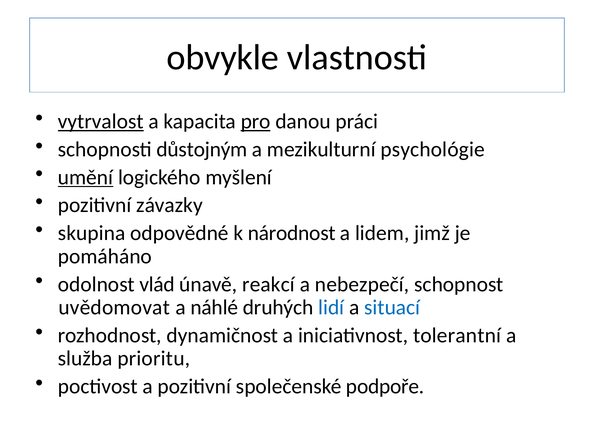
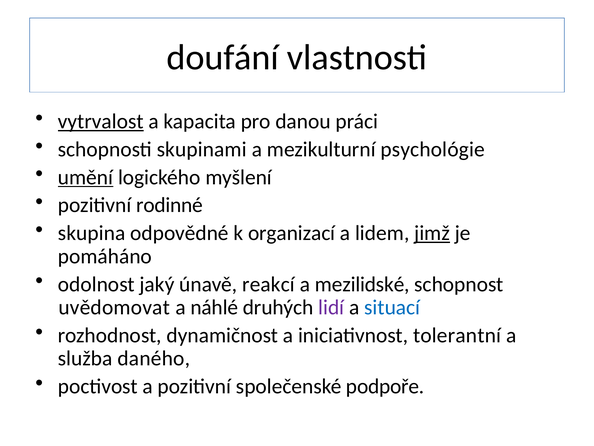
obvykle: obvykle -> doufání (223, 58)
pro underline: present -> none (256, 121)
důstojným: důstojným -> skupinami (202, 149)
závazky: závazky -> rodinné (170, 205)
národnost: národnost -> organizací (292, 233)
jimž underline: none -> present (432, 233)
vlád: vlád -> jaký (157, 284)
nebezpečí: nebezpečí -> mezilidské (362, 284)
lidí colour: blue -> purple (331, 307)
prioritu: prioritu -> daného (154, 358)
